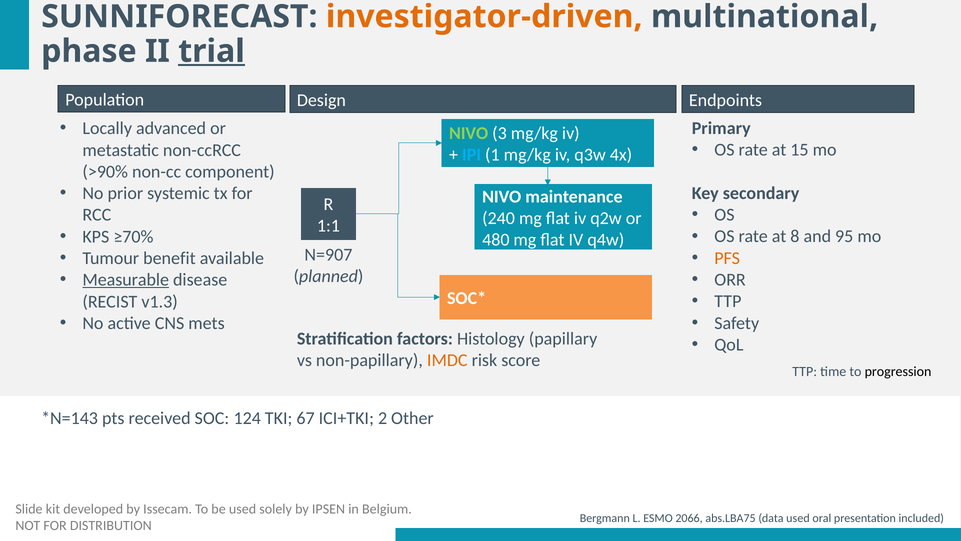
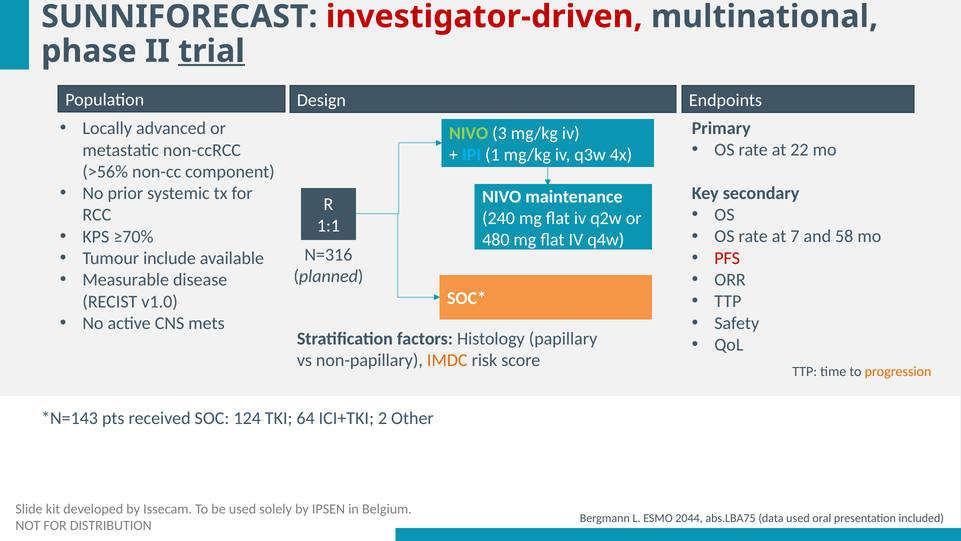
investigator-driven colour: orange -> red (484, 17)
15: 15 -> 22 (799, 150)
>90%: >90% -> >56% (105, 172)
8: 8 -> 7 (795, 236)
95: 95 -> 58 (844, 236)
N=907: N=907 -> N=316 (328, 255)
PFS colour: orange -> red (727, 258)
benefit: benefit -> include (169, 258)
Measurable underline: present -> none (126, 280)
v1.3: v1.3 -> v1.0 (160, 301)
progression colour: black -> orange (898, 371)
67: 67 -> 64 (306, 418)
2066: 2066 -> 2044 (689, 518)
